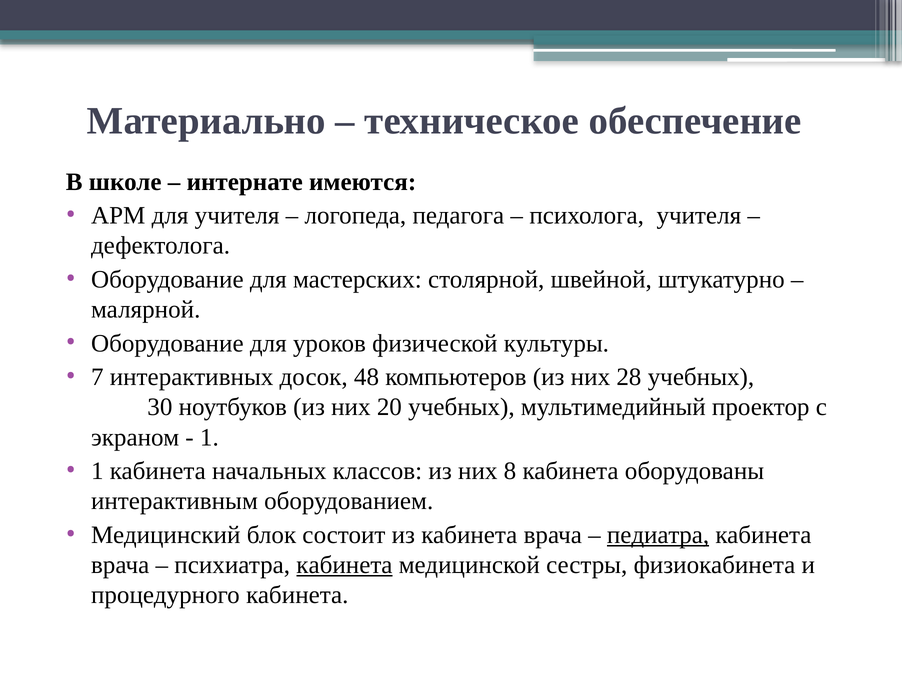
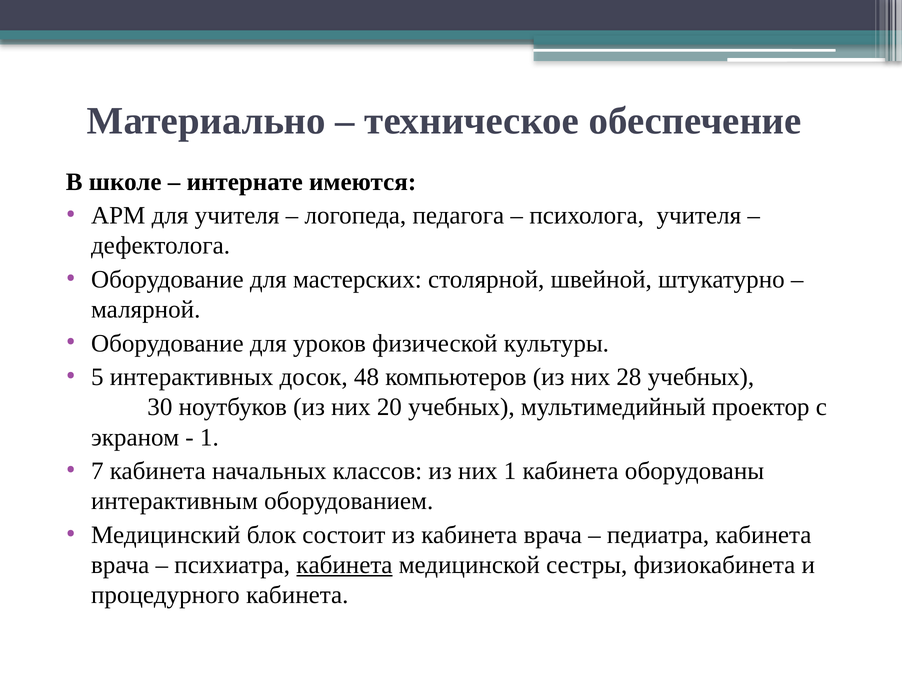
7: 7 -> 5 (97, 377)
1: 1 -> 7 (97, 471)
них 8: 8 -> 1 (510, 471)
педиатра underline: present -> none (658, 535)
